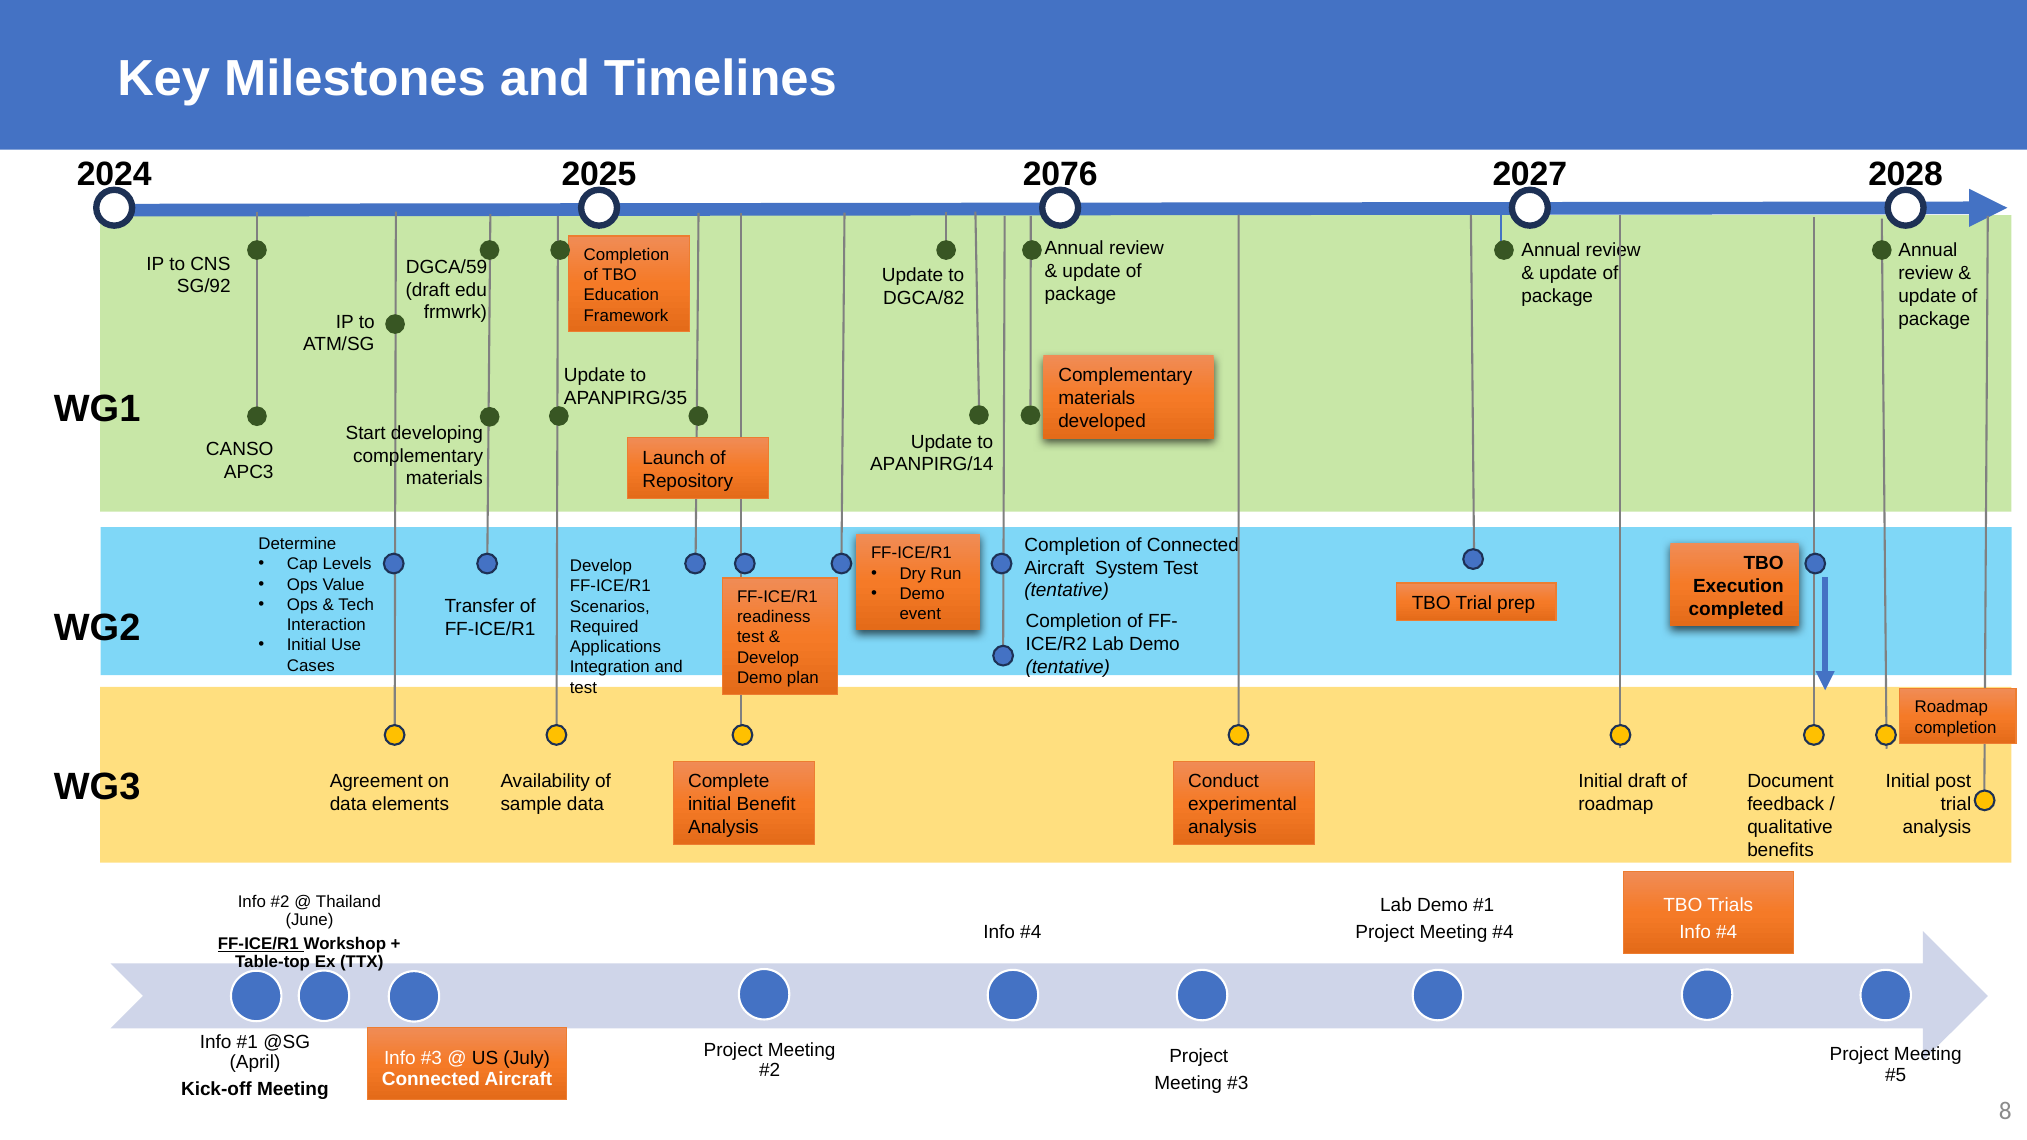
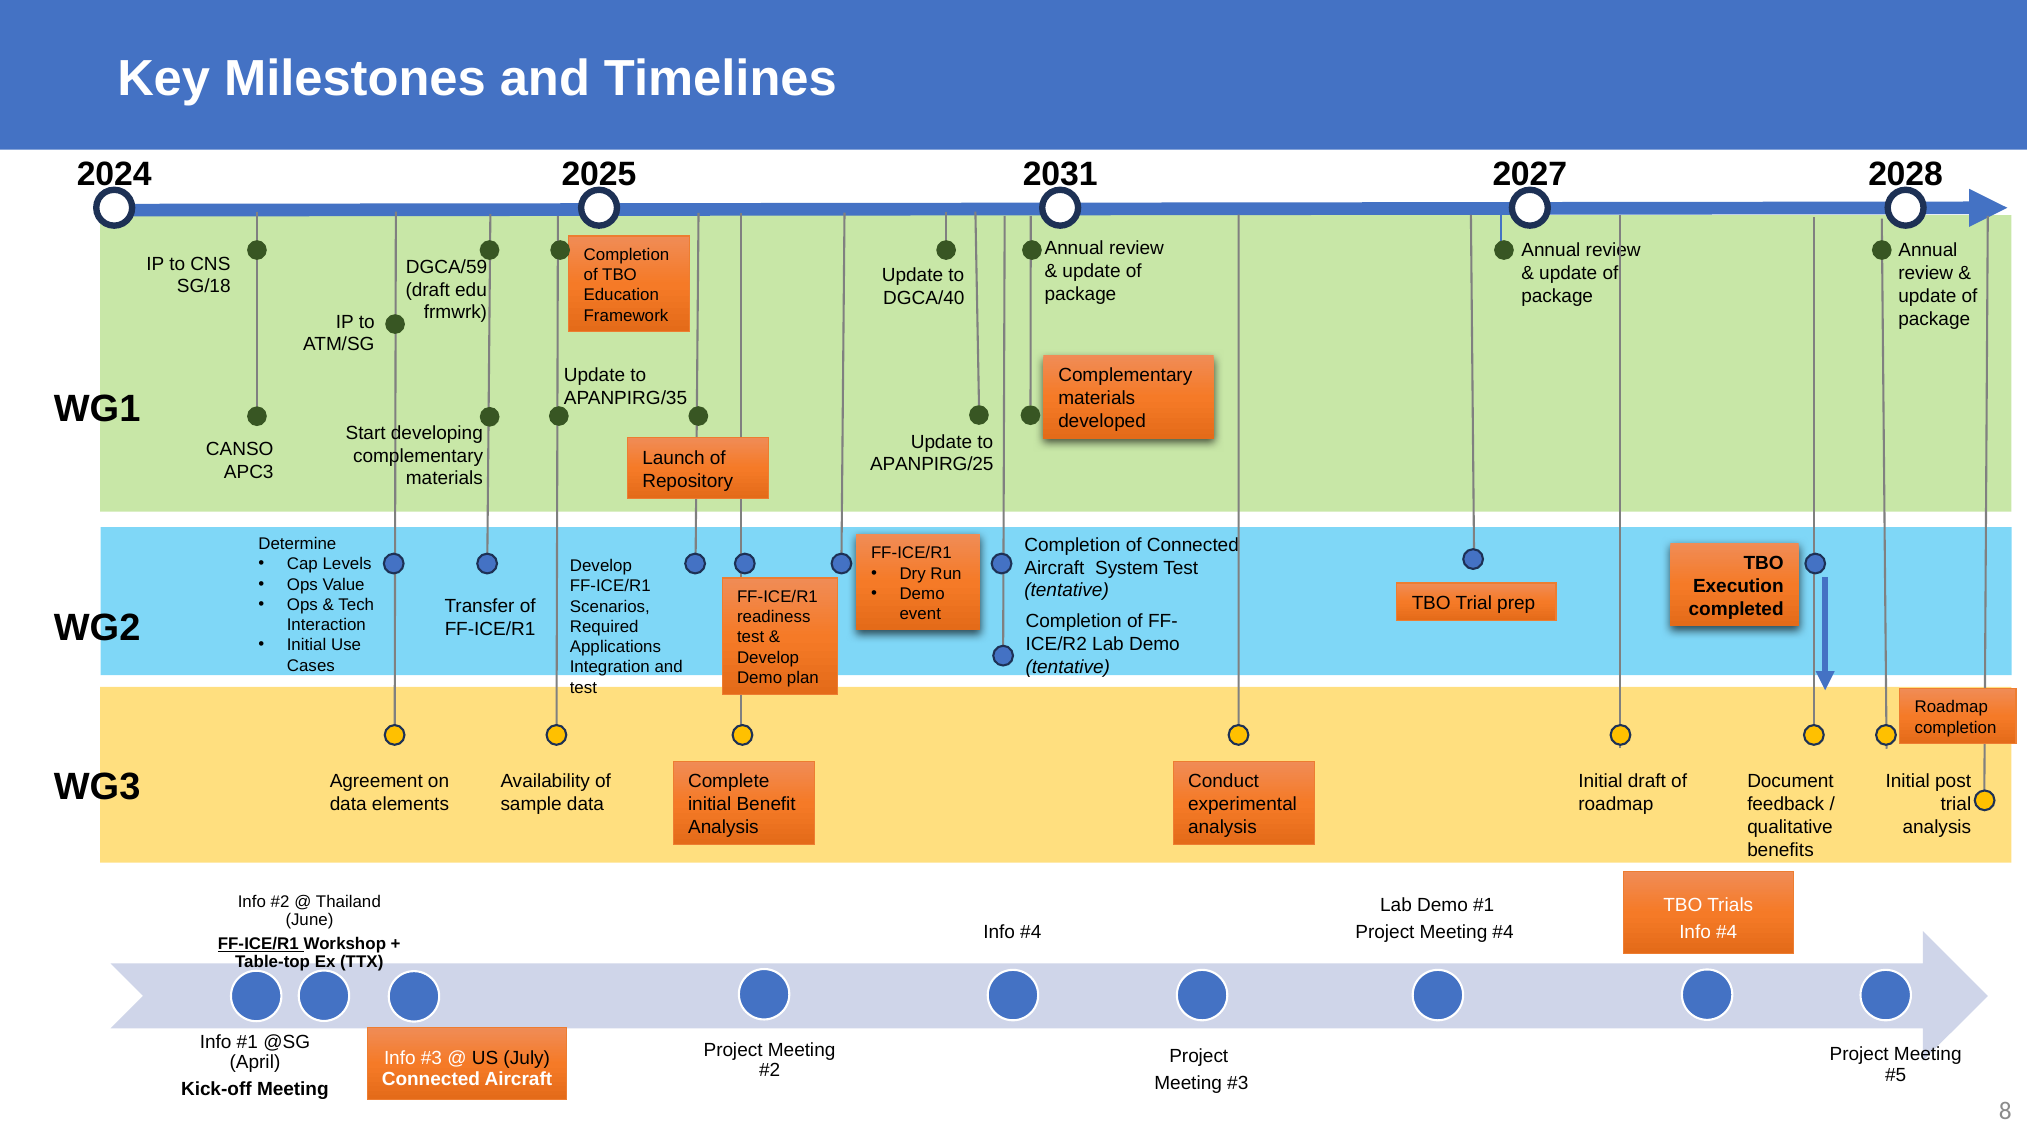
2076: 2076 -> 2031 (1060, 175)
SG/92: SG/92 -> SG/18 (204, 287)
DGCA/82: DGCA/82 -> DGCA/40 (924, 299)
APANPIRG/14: APANPIRG/14 -> APANPIRG/25 (932, 465)
